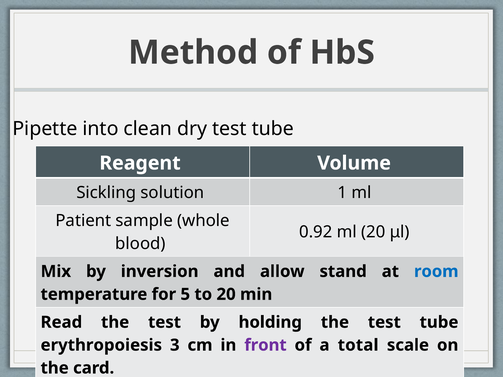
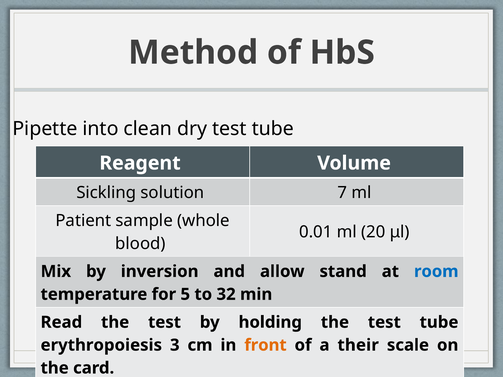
1: 1 -> 7 (342, 193)
0.92: 0.92 -> 0.01 (316, 232)
to 20: 20 -> 32 (226, 295)
front colour: purple -> orange (265, 345)
total: total -> their (358, 345)
